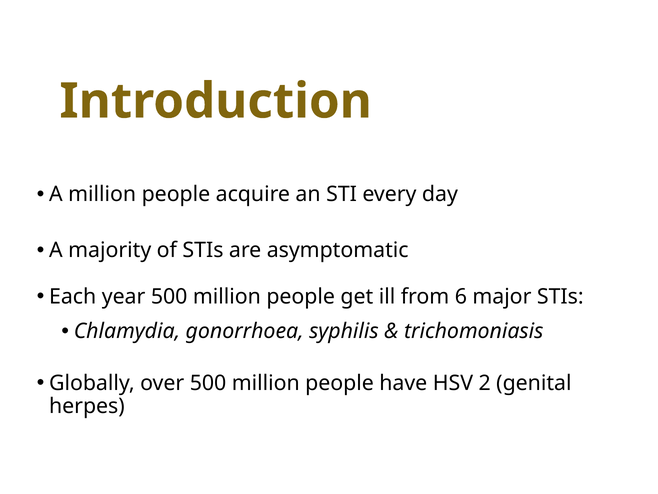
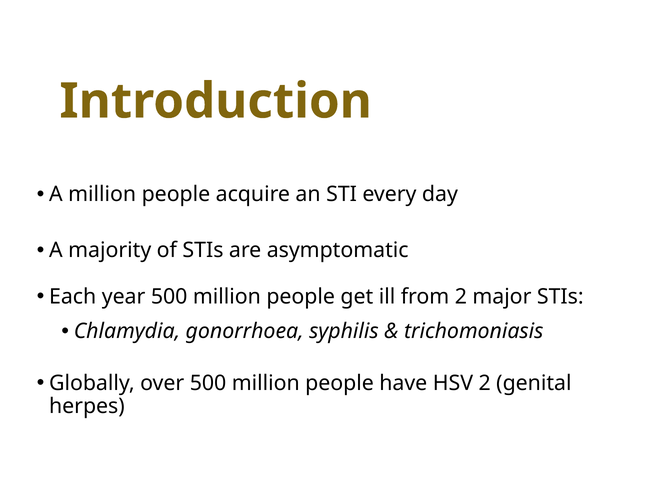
from 6: 6 -> 2 (461, 296)
